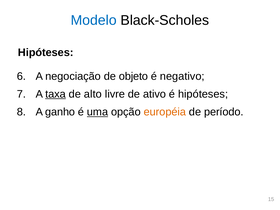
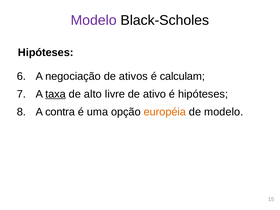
Modelo colour: blue -> purple (94, 20)
objeto: objeto -> ativos (133, 76)
negativo: negativo -> calculam (182, 76)
ganho: ganho -> contra (60, 112)
uma underline: present -> none (97, 112)
de período: período -> modelo (224, 112)
